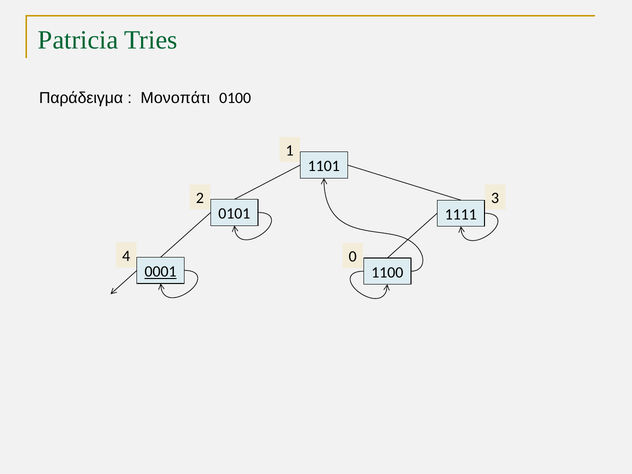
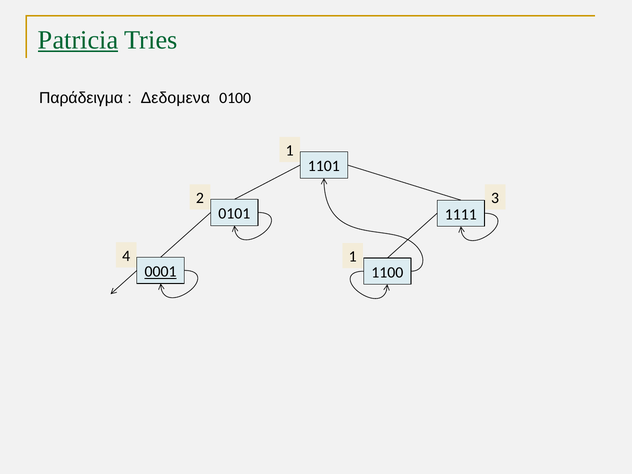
Patricia underline: none -> present (78, 40)
Μονοπάτι: Μονοπάτι -> Δεδομενα (175, 98)
4 0: 0 -> 1 (353, 257)
